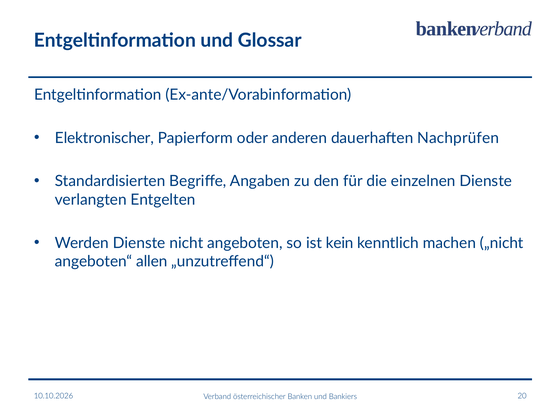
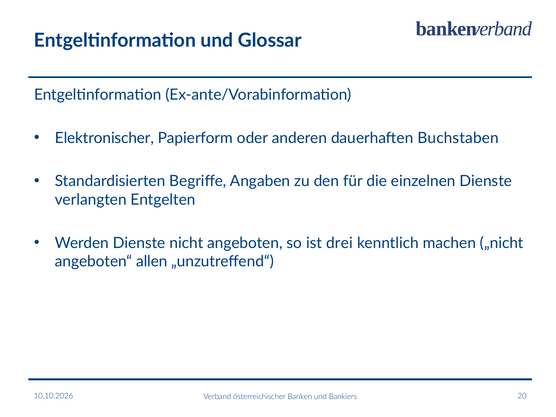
Nachprüfen: Nachprüfen -> Buchstaben (458, 138)
kein: kein -> drei (339, 243)
